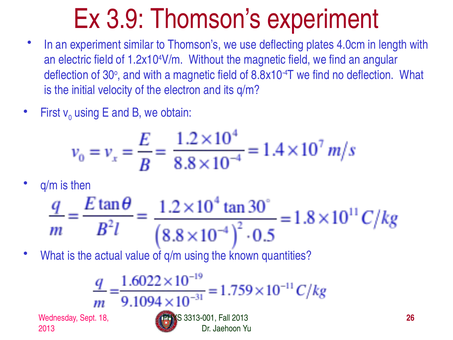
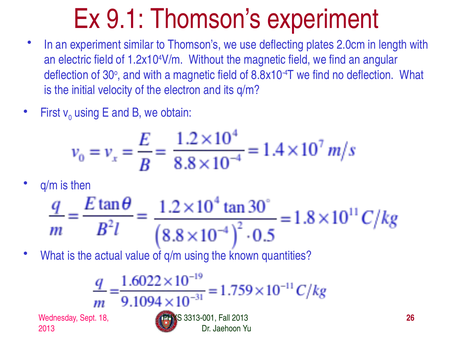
3.9: 3.9 -> 9.1 (125, 19)
4.0cm: 4.0cm -> 2.0cm (351, 45)
